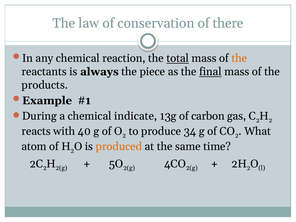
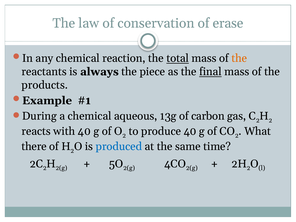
there: there -> erase (228, 23)
indicate: indicate -> aqueous (136, 116)
produce 34: 34 -> 40 (190, 131)
atom: atom -> there (34, 146)
produced colour: orange -> blue (119, 146)
